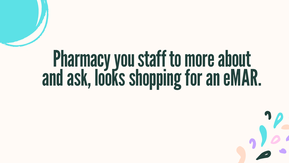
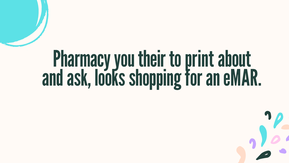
staff: staff -> their (152, 59)
more: more -> print (200, 59)
